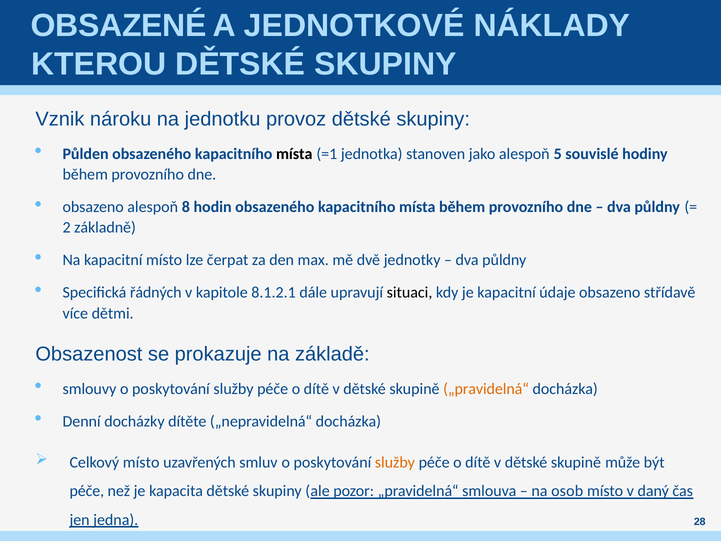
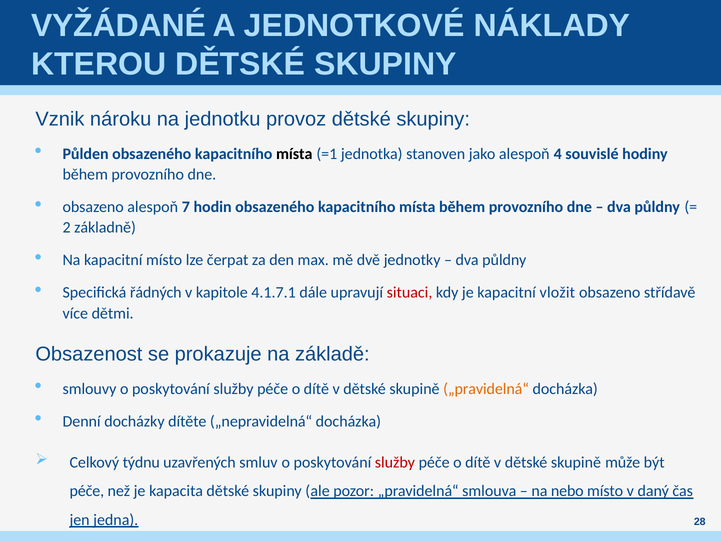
OBSAZENÉ: OBSAZENÉ -> VYŽÁDANÉ (119, 26)
5: 5 -> 4 (558, 154)
8: 8 -> 7 (186, 207)
8.1.2.1: 8.1.2.1 -> 4.1.7.1 (274, 293)
situaci colour: black -> red (410, 293)
údaje: údaje -> vložit (557, 293)
Celkový místo: místo -> týdnu (141, 462)
služby colour: orange -> red (395, 462)
osob: osob -> nebo (567, 491)
